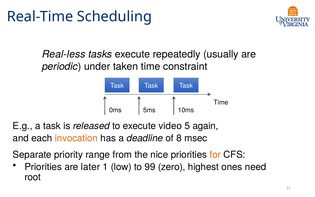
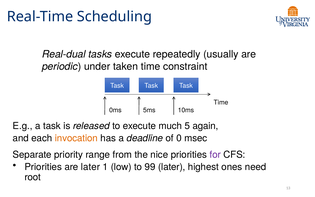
Real-less: Real-less -> Real-dual (64, 54)
video: video -> much (170, 126)
8: 8 -> 0 (179, 138)
for colour: orange -> purple (215, 155)
99 zero: zero -> later (172, 167)
